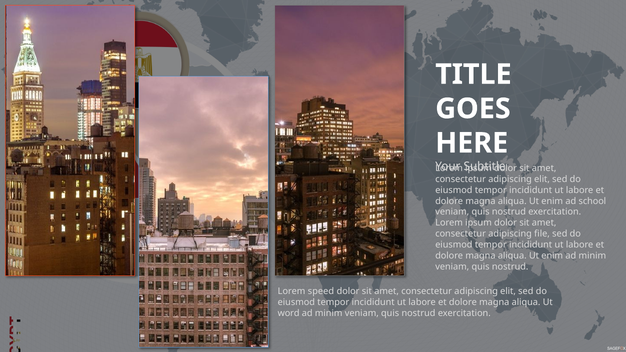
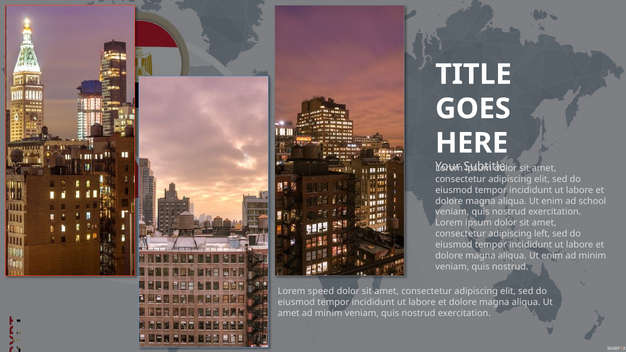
file: file -> left (542, 234)
word: word -> amet (289, 313)
